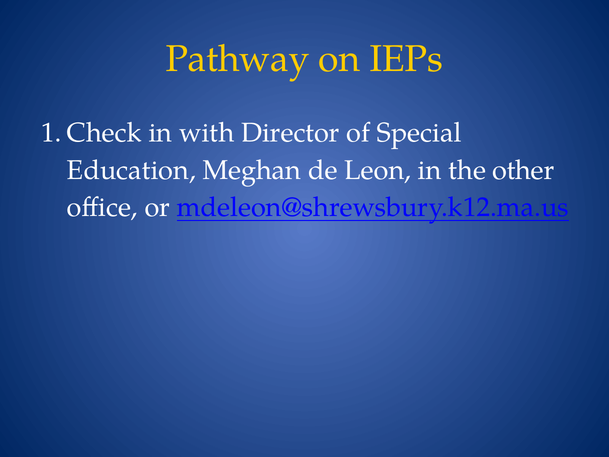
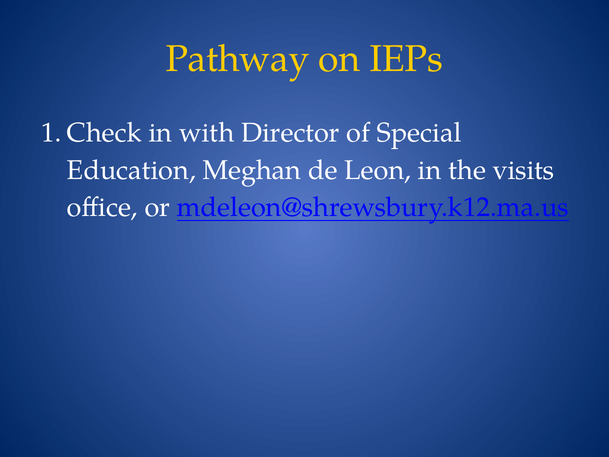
other: other -> visits (523, 170)
